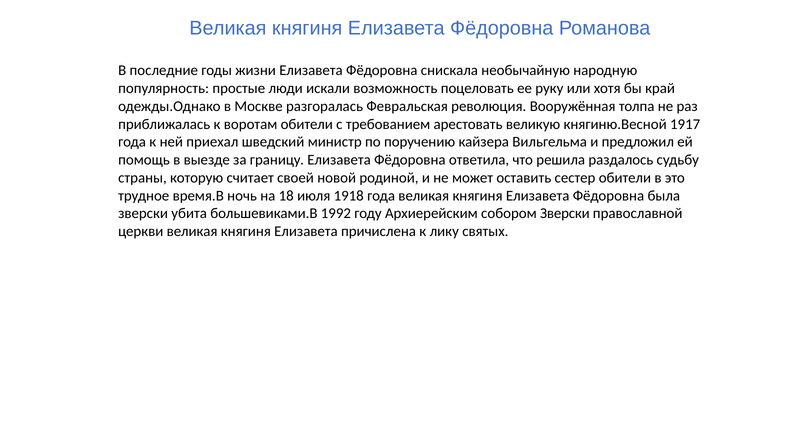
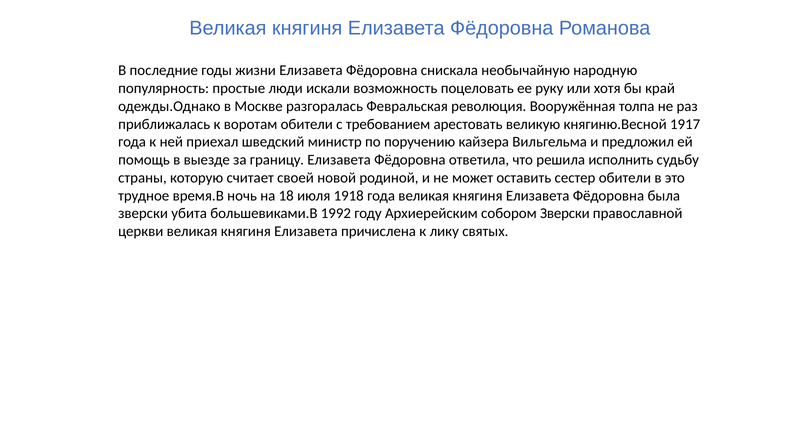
раздалось: раздалось -> исполнить (621, 160)
